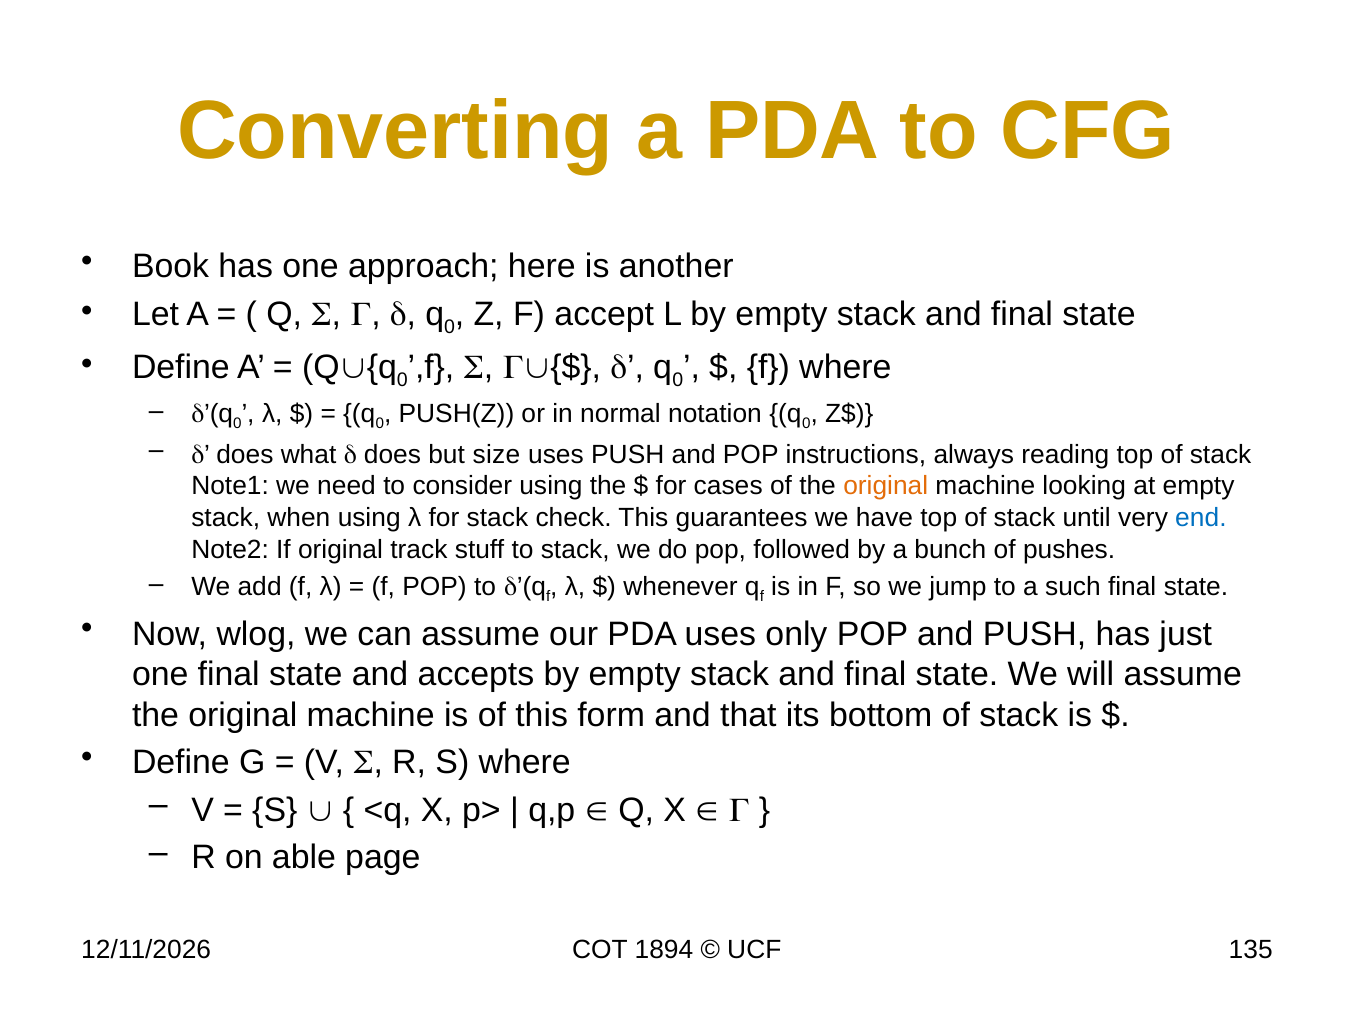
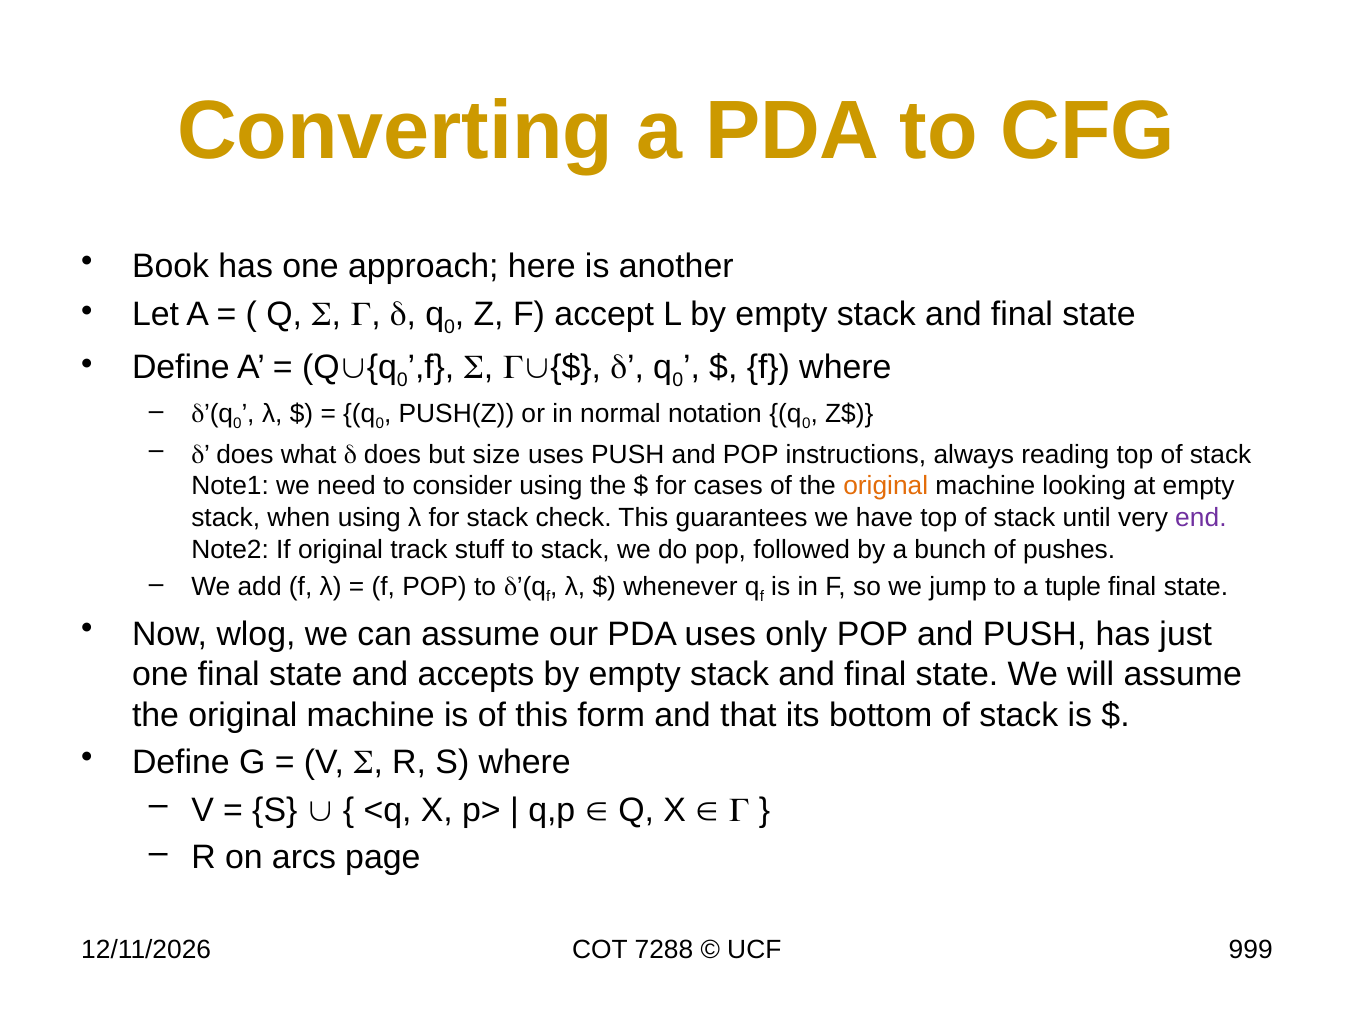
end colour: blue -> purple (1201, 518)
such: such -> tuple (1073, 586)
able: able -> arcs (304, 857)
1894: 1894 -> 7288 (664, 949)
135: 135 -> 999 (1251, 949)
